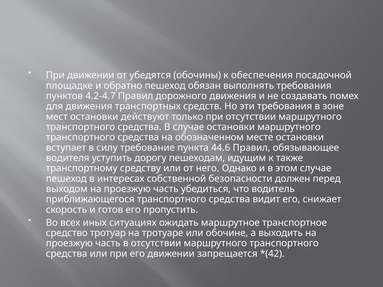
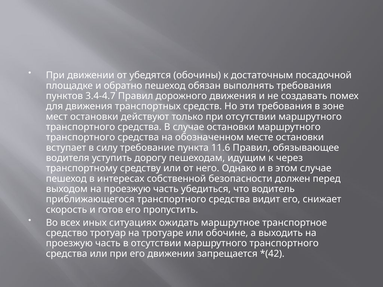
обеспечения: обеспечения -> достаточным (262, 75)
4.2-4.7: 4.2-4.7 -> 3.4-4.7 (100, 96)
44.6: 44.6 -> 11.6 (221, 148)
также: также -> через (289, 158)
